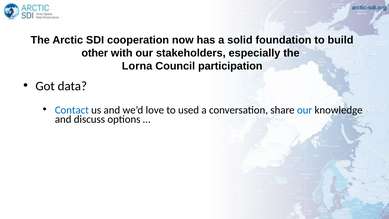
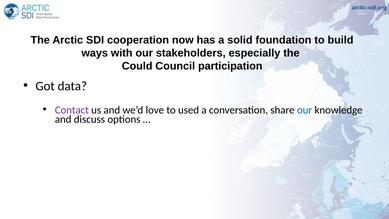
other: other -> ways (95, 53)
Lorna: Lorna -> Could (137, 66)
Contact colour: blue -> purple (72, 110)
